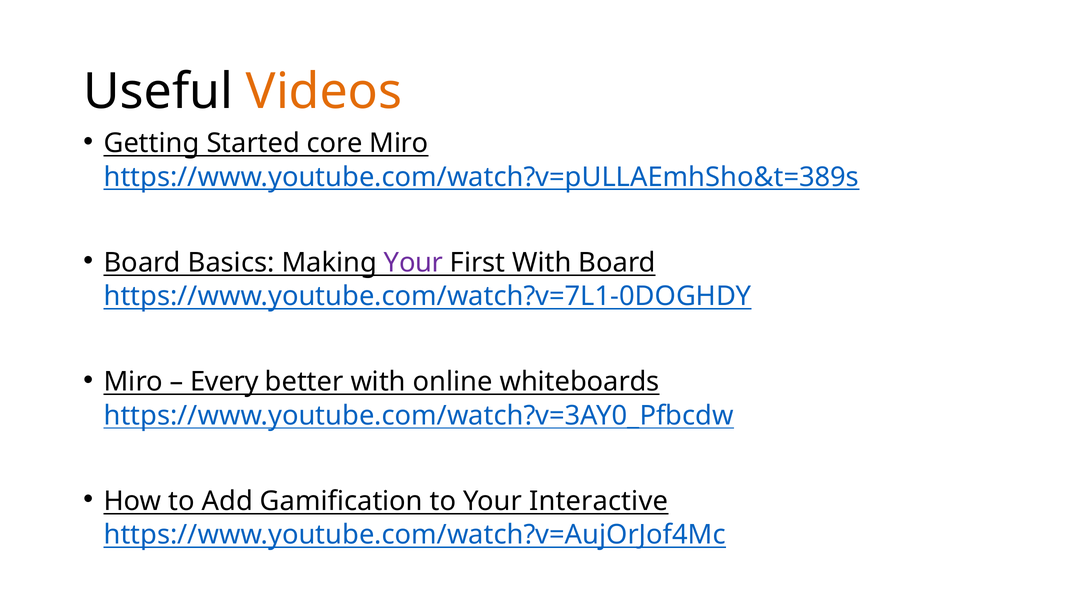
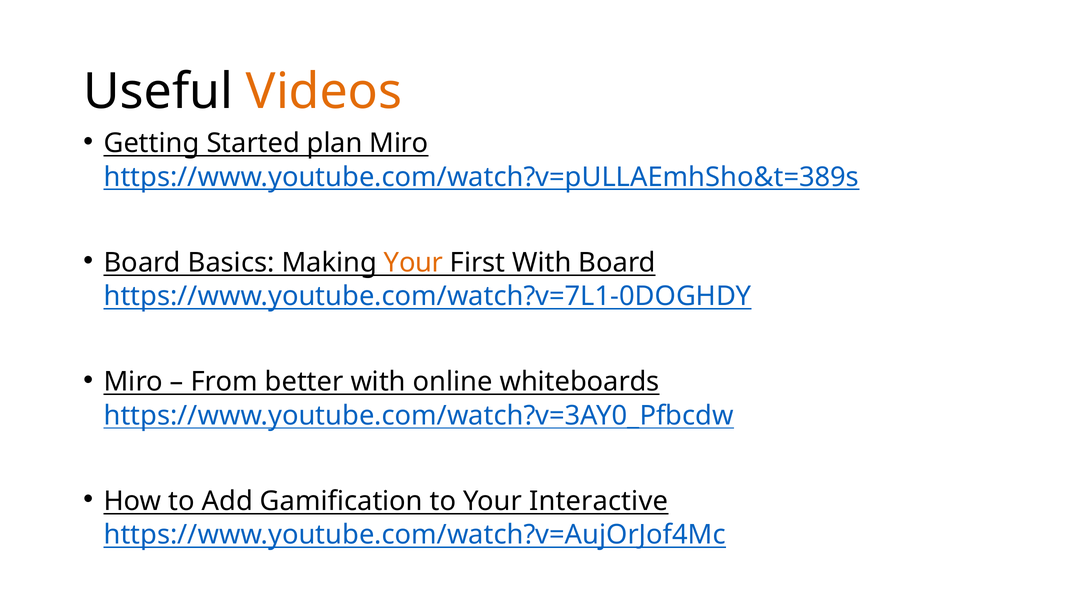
core: core -> plan (335, 144)
Your colour: purple -> orange (414, 263)
Every: Every -> From (224, 382)
